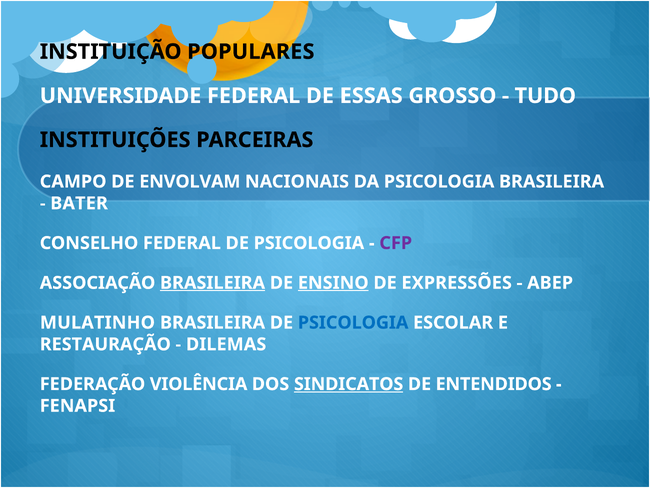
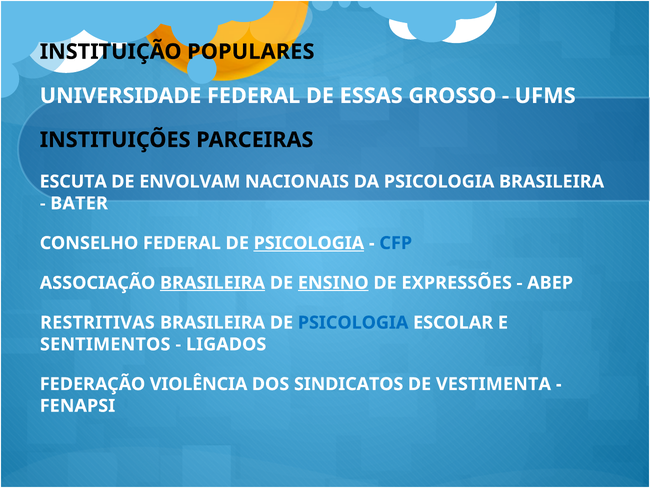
TUDO: TUDO -> UFMS (545, 96)
CAMPO: CAMPO -> ESCUTA (73, 181)
PSICOLOGIA underline: none -> present (309, 243)
CFP colour: purple -> blue (396, 243)
MULATINHO: MULATINHO -> RESTRITIVAS (97, 322)
RESTAURAÇÃO: RESTAURAÇÃO -> SENTIMENTOS (105, 344)
DILEMAS: DILEMAS -> LIGADOS (226, 344)
SINDICATOS underline: present -> none (349, 384)
ENTENDIDOS: ENTENDIDOS -> VESTIMENTA (493, 384)
